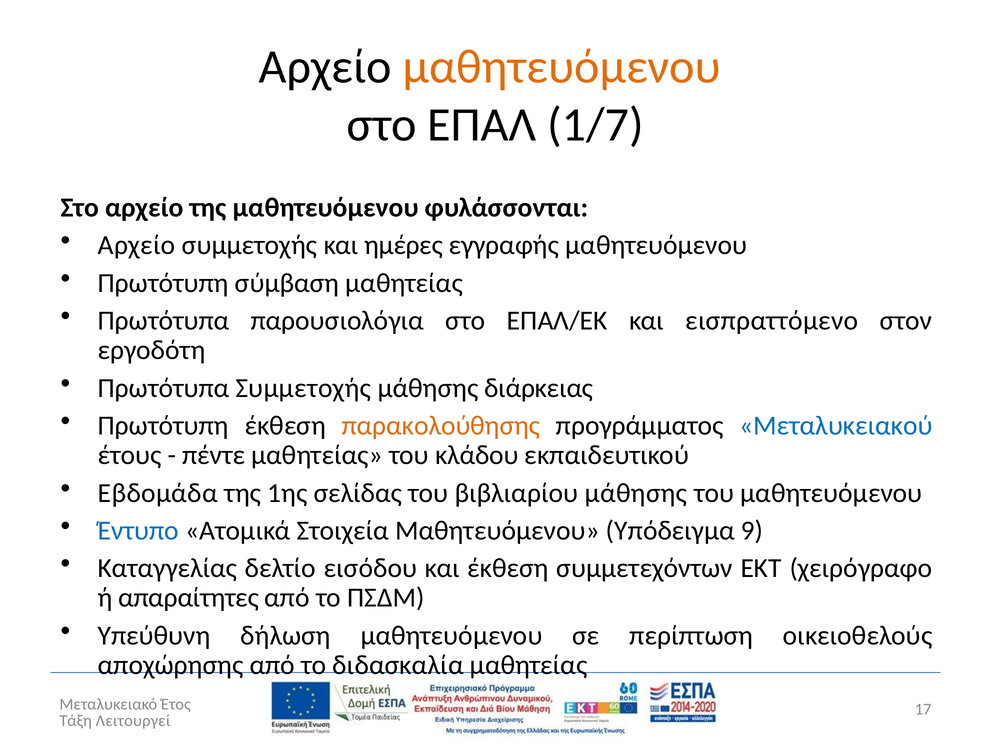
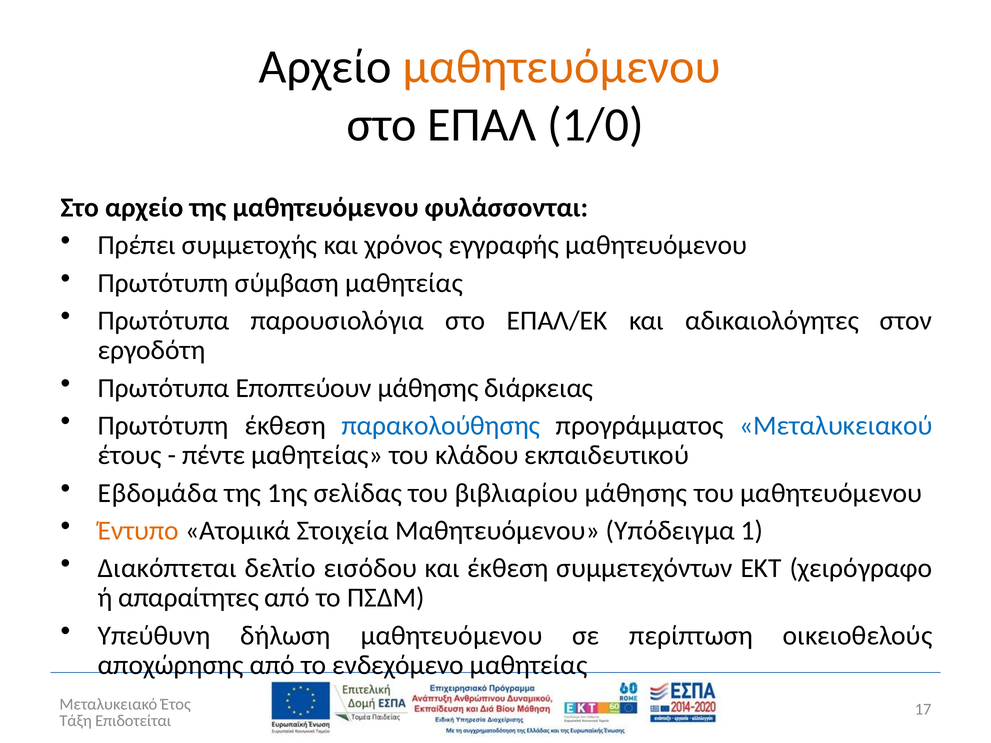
1/7: 1/7 -> 1/0 (596, 125)
Αρχείο: Αρχείο -> Πρέπει (137, 245)
ημέρες: ημέρες -> χρόνος (404, 245)
εισπραττόμενο: εισπραττόμενο -> αδικαιολόγητες (772, 321)
Πρωτότυπα Συμμετοχής: Συμμετοχής -> Εποπτεύουν (304, 388)
παρακολούθησης colour: orange -> blue (441, 426)
Έντυπο colour: blue -> orange (138, 531)
9: 9 -> 1 (752, 531)
Καταγγελίας: Καταγγελίας -> Διακόπτεται (167, 568)
διδασκαλία: διδασκαλία -> ενδεχόμενο (398, 665)
Λειτουργεί: Λειτουργεί -> Επιδοτείται (133, 721)
